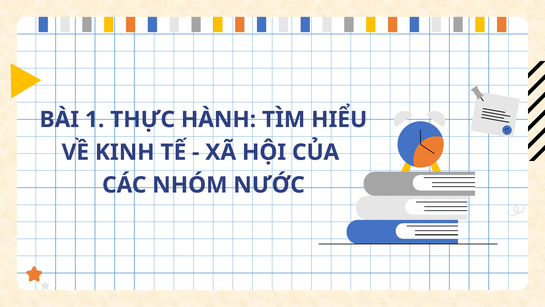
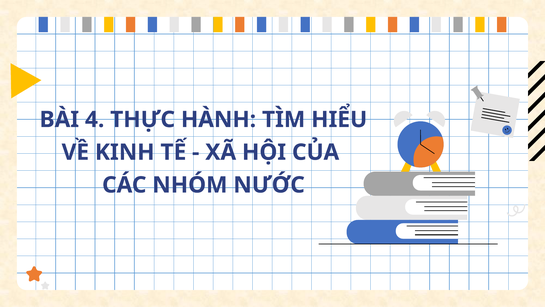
1: 1 -> 4 (95, 119)
